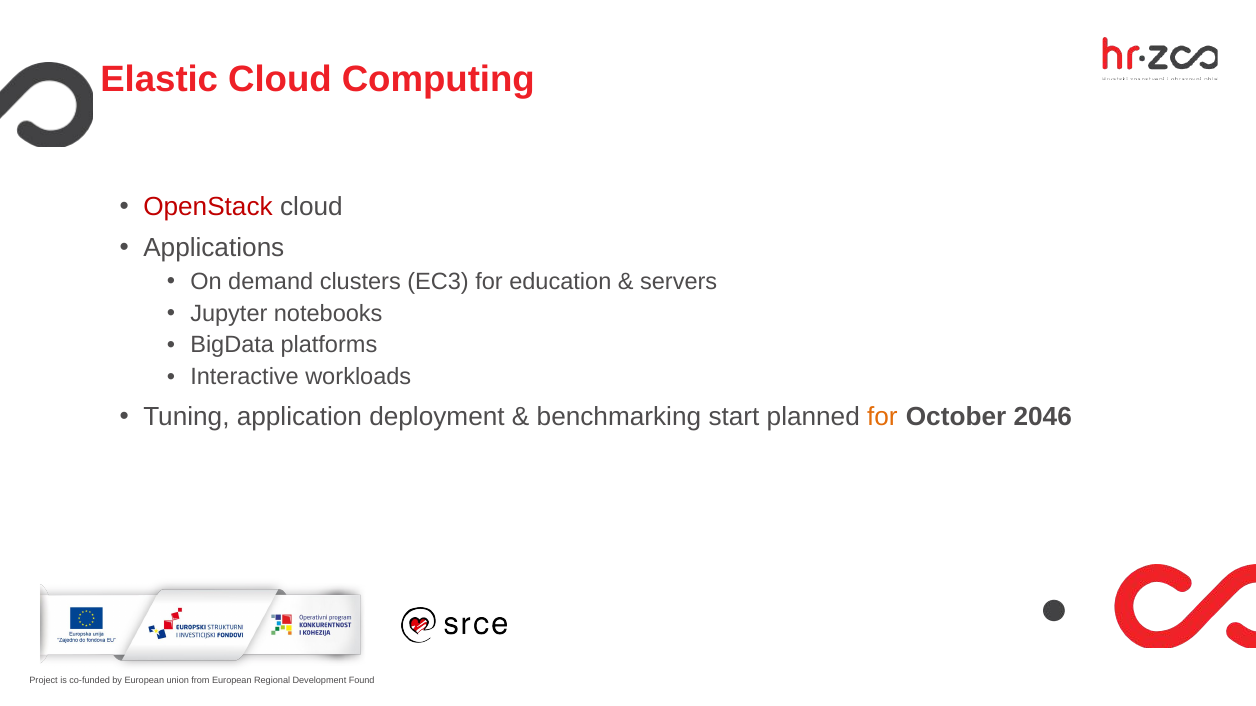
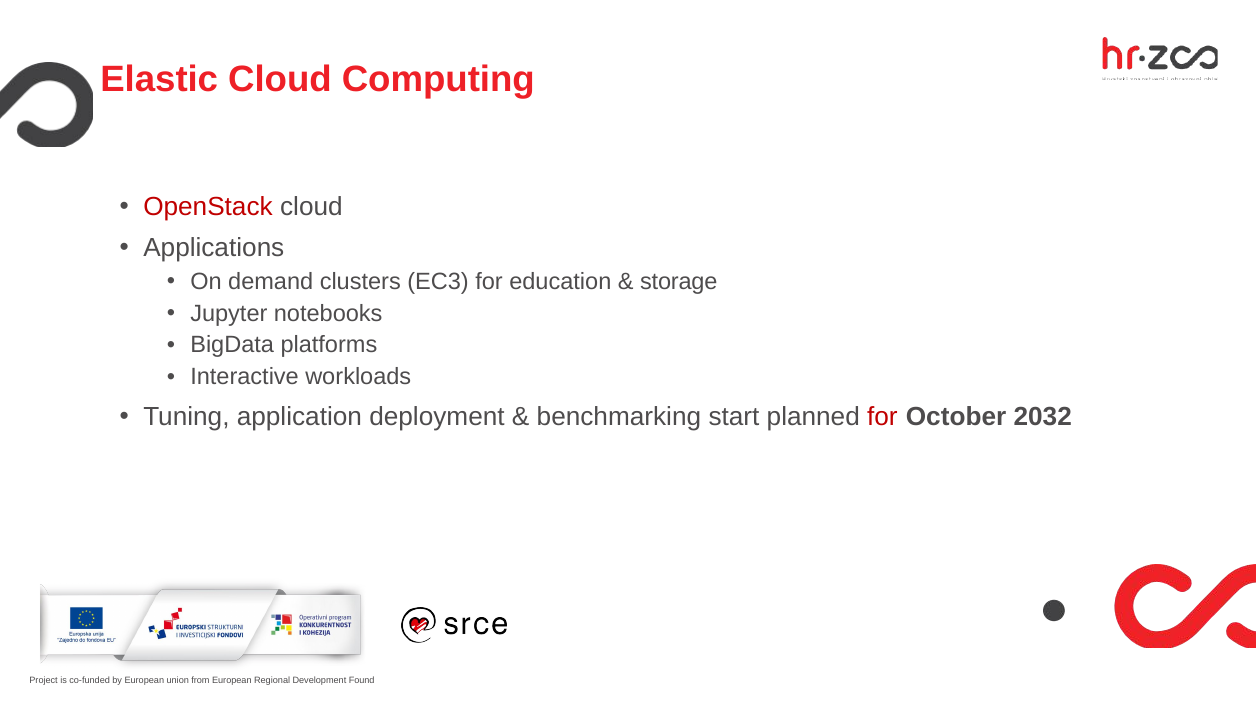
servers: servers -> storage (679, 282)
for colour: orange -> red (882, 417)
2046: 2046 -> 2032 (1043, 417)
